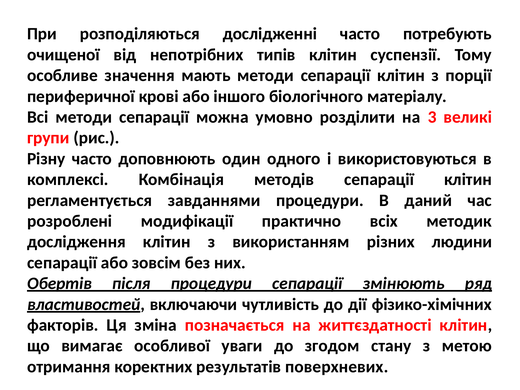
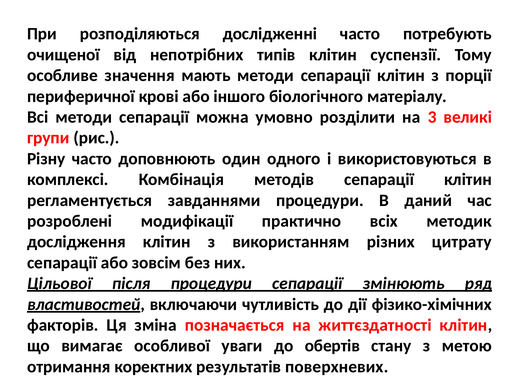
людини: людини -> цитрату (462, 242)
Обертів: Обертів -> Цільової (59, 284)
згодом: згодом -> обертів (332, 346)
